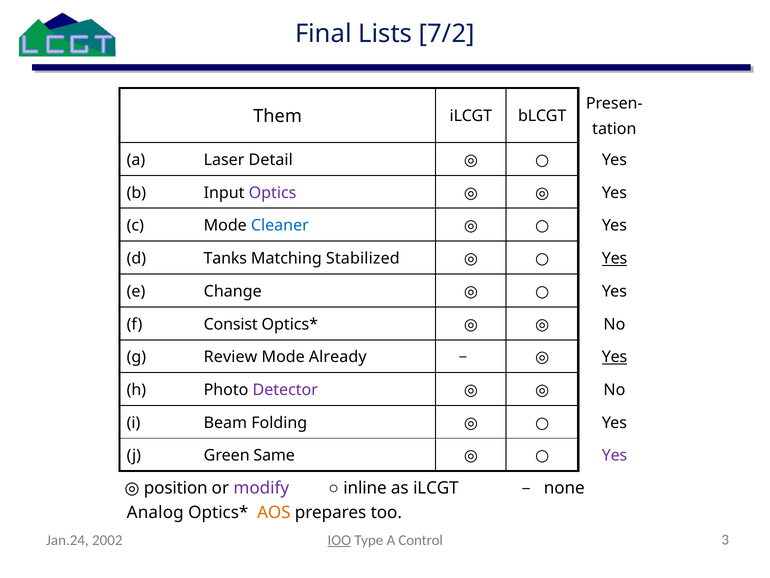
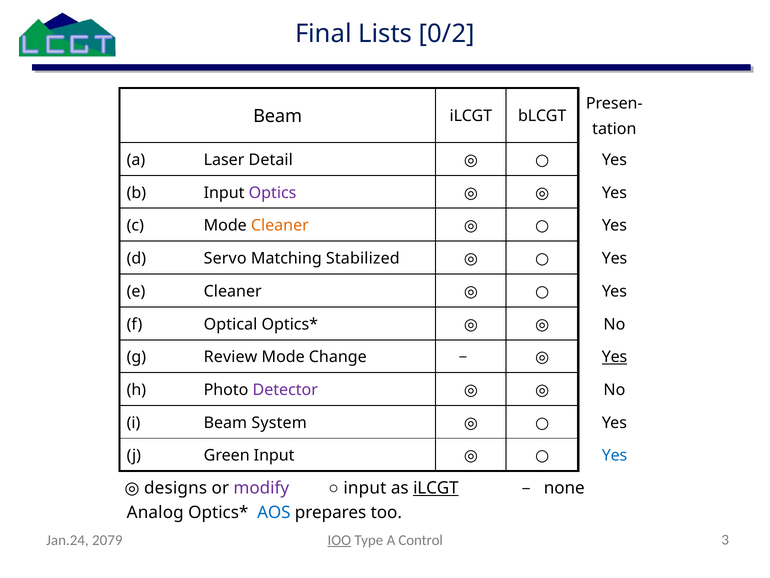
7/2: 7/2 -> 0/2 (447, 34)
Them: Them -> Beam (278, 116)
Cleaner colour: blue -> orange (280, 225)
Tanks: Tanks -> Servo (225, 258)
Yes underline: present -> none (615, 258)
e Change: Change -> Cleaner (233, 291)
Consist: Consist -> Optical (231, 324)
Already: Already -> Change (338, 357)
Folding: Folding -> System (279, 422)
Green Same: Same -> Input (274, 455)
Yes colour: purple -> blue (615, 455)
position: position -> designs (176, 488)
inline: inline -> input (365, 488)
iLCGT underline: none -> present (436, 488)
AOS colour: orange -> blue (274, 512)
2002: 2002 -> 2079 (107, 540)
